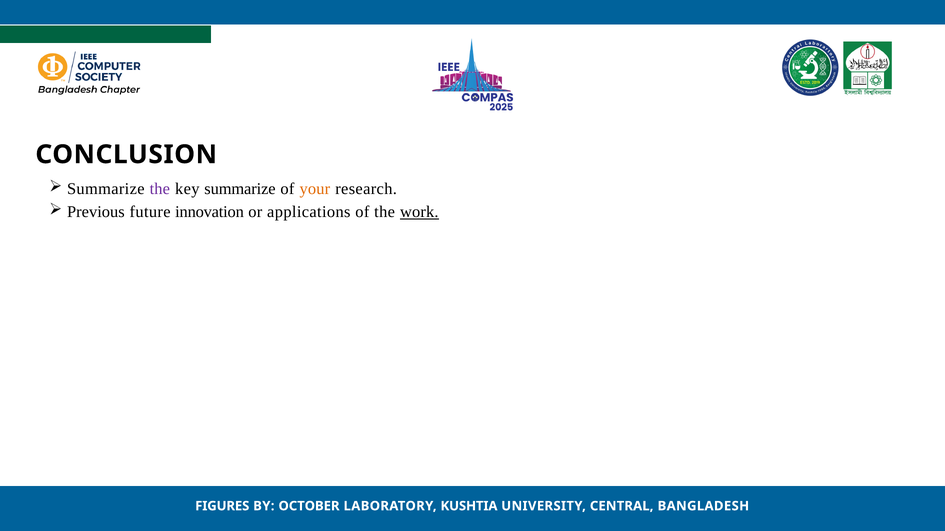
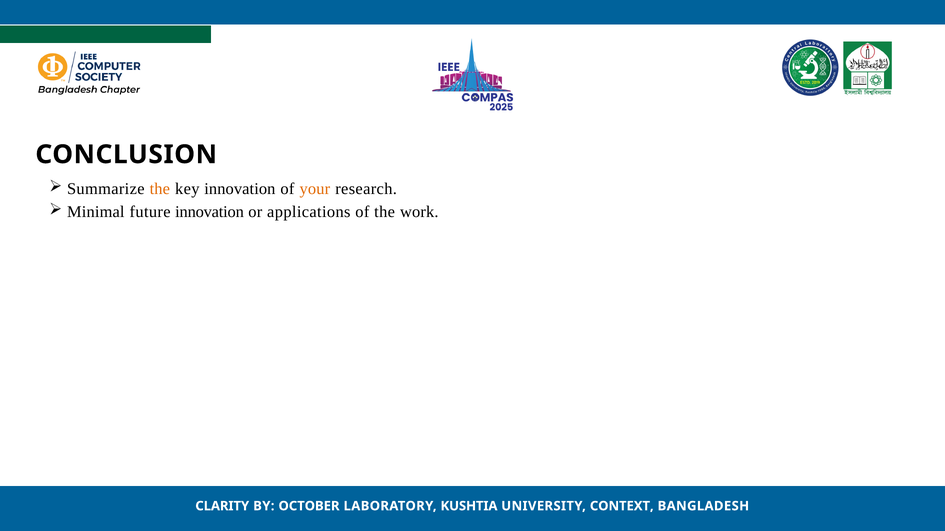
the colour: purple -> orange (160, 189)
key summarize: summarize -> innovation (240, 189)
Previous: Previous -> Minimal (96, 212)
work underline: present -> none (419, 212)
FIGURES: FIGURES -> CLARITY (222, 507)
CENTRAL: CENTRAL -> CONTEXT (622, 507)
